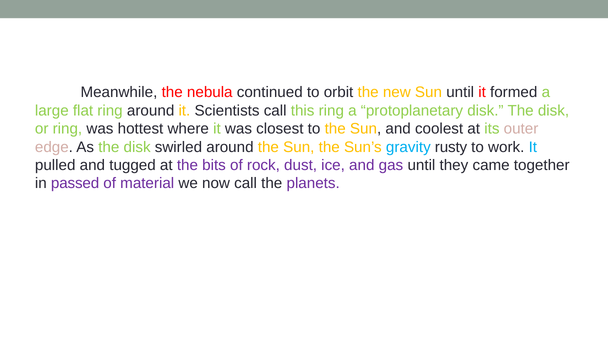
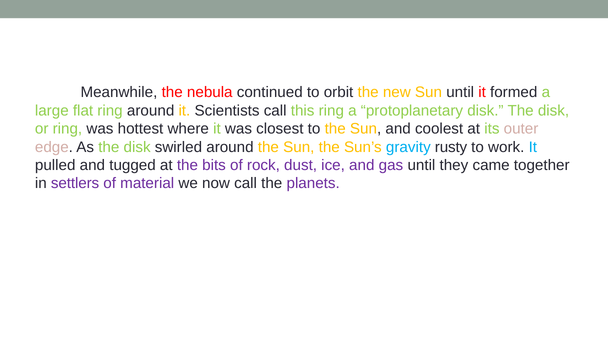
passed: passed -> settlers (75, 183)
